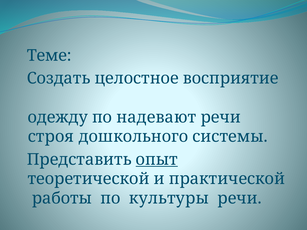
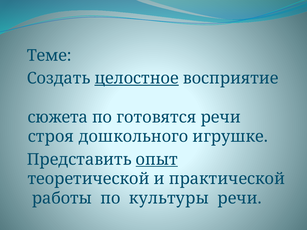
целостное underline: none -> present (137, 78)
одежду: одежду -> сюжета (58, 117)
надевают: надевают -> готовятся (156, 117)
системы: системы -> игрушке (230, 137)
